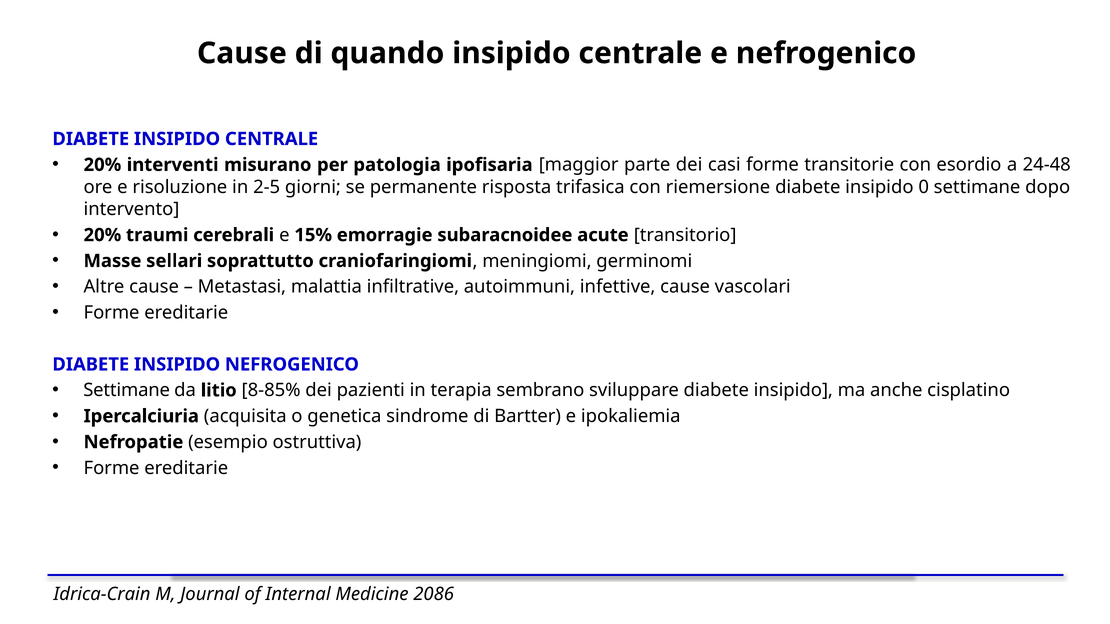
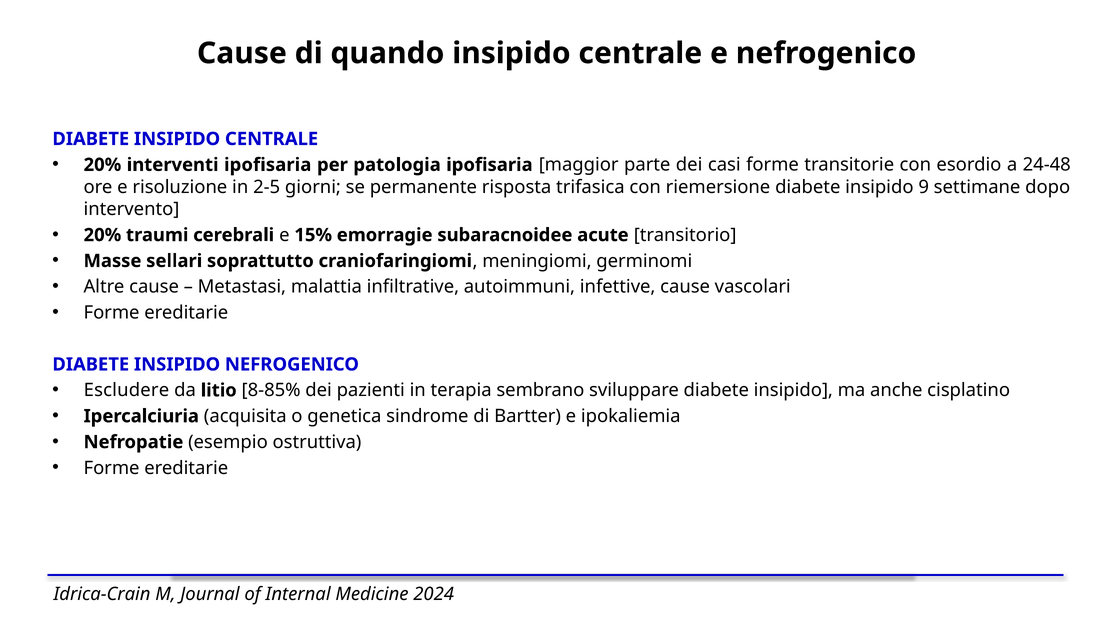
interventi misurano: misurano -> ipofisaria (268, 165)
0: 0 -> 9 (924, 187)
Settimane: Settimane -> Escludere (126, 391)
2086: 2086 -> 2024 (434, 595)
